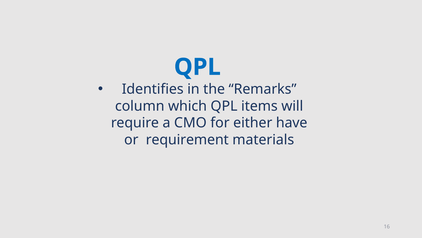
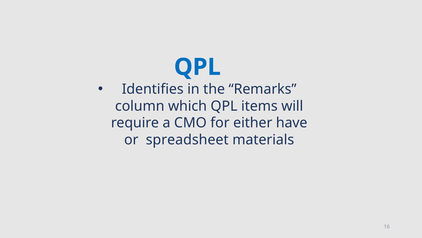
requirement: requirement -> spreadsheet (187, 140)
